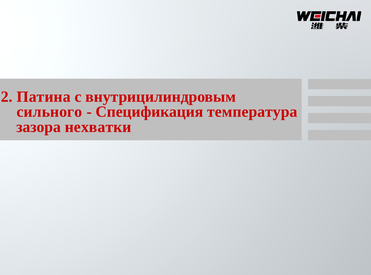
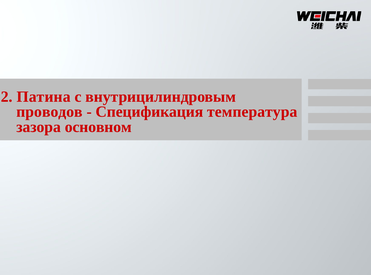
сильного: сильного -> проводов (50, 112)
нехватки: нехватки -> основном (98, 127)
